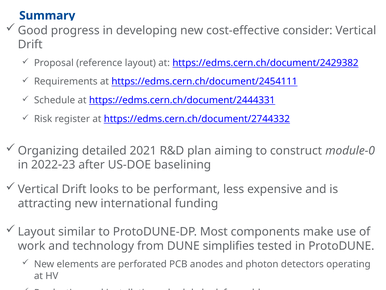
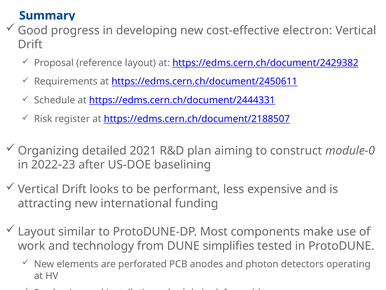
consider: consider -> electron (307, 30)
https://edms.cern.ch/document/2454111: https://edms.cern.ch/document/2454111 -> https://edms.cern.ch/document/2450611 (204, 81)
https://edms.cern.ch/document/2744332: https://edms.cern.ch/document/2744332 -> https://edms.cern.ch/document/2188507 (197, 119)
